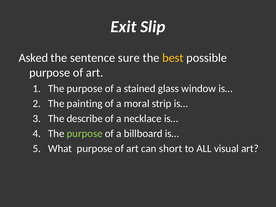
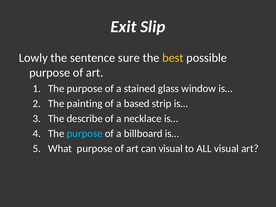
Asked: Asked -> Lowly (33, 58)
moral: moral -> based (137, 104)
purpose colour: light green -> light blue (85, 134)
can short: short -> visual (171, 149)
